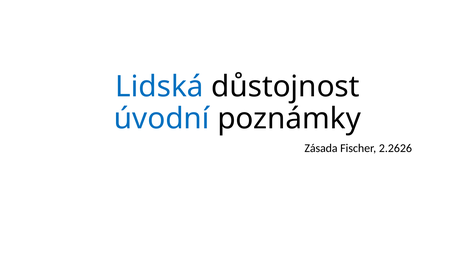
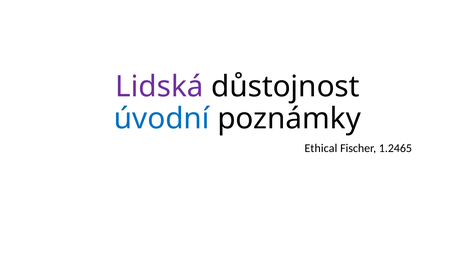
Lidská colour: blue -> purple (159, 87)
Zásada: Zásada -> Ethical (321, 148)
2.2626: 2.2626 -> 1.2465 (395, 148)
